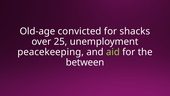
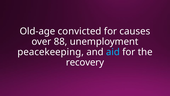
shacks: shacks -> causes (135, 31)
25: 25 -> 88 (61, 41)
aid colour: light green -> light blue (113, 52)
between: between -> recovery (85, 62)
